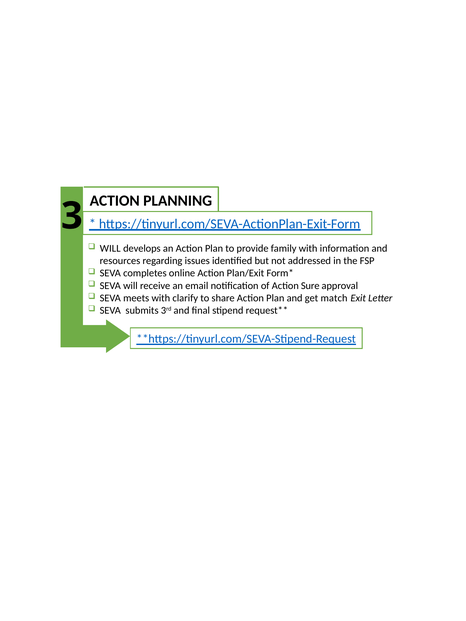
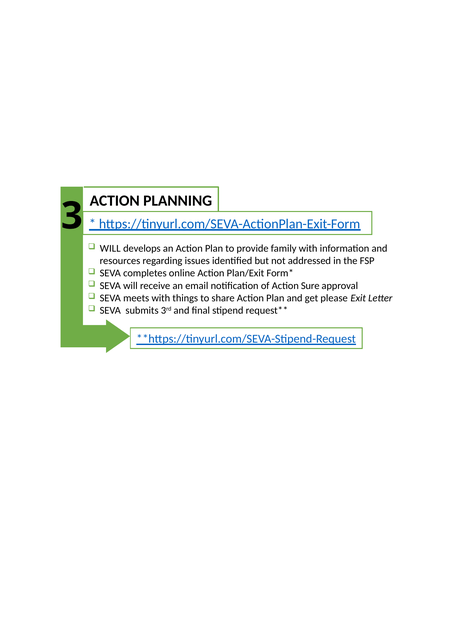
clarify: clarify -> things (185, 298)
match: match -> please (334, 298)
